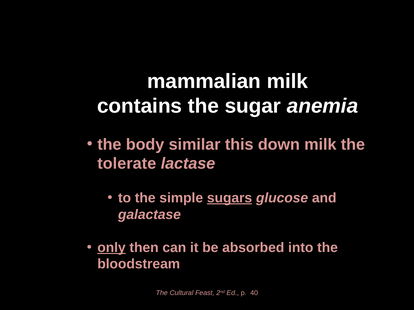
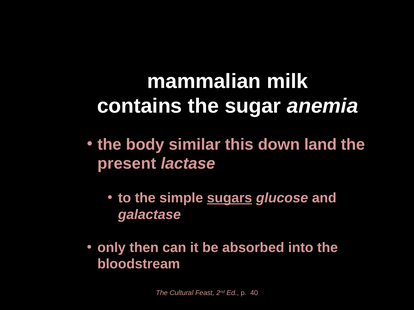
down milk: milk -> land (320, 145)
tolerate: tolerate -> present (127, 164)
only underline: present -> none (112, 248)
